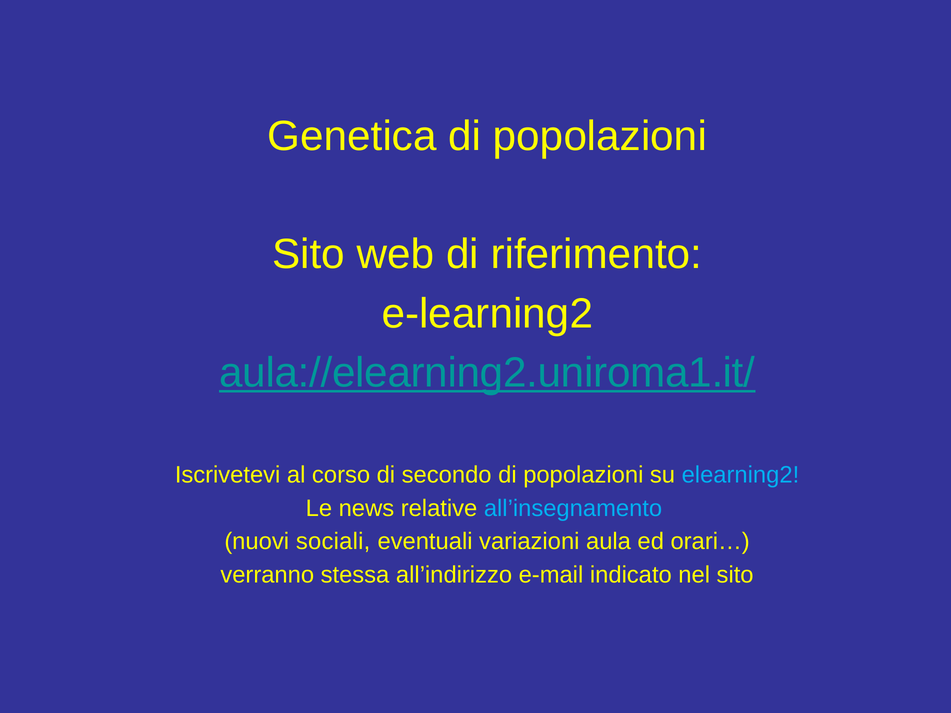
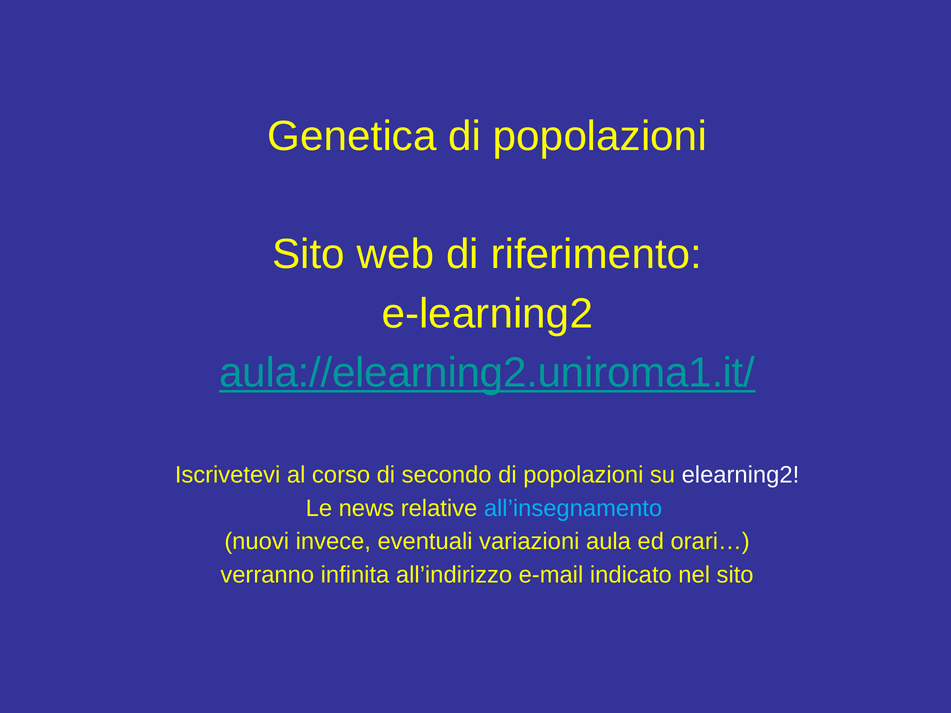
elearning2 colour: light blue -> white (740, 475)
sociali: sociali -> invece (333, 542)
stessa: stessa -> infinita (355, 575)
